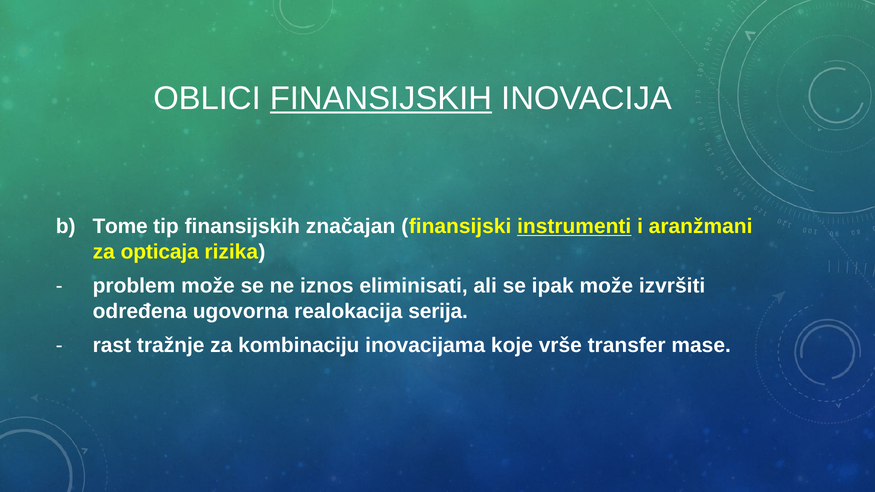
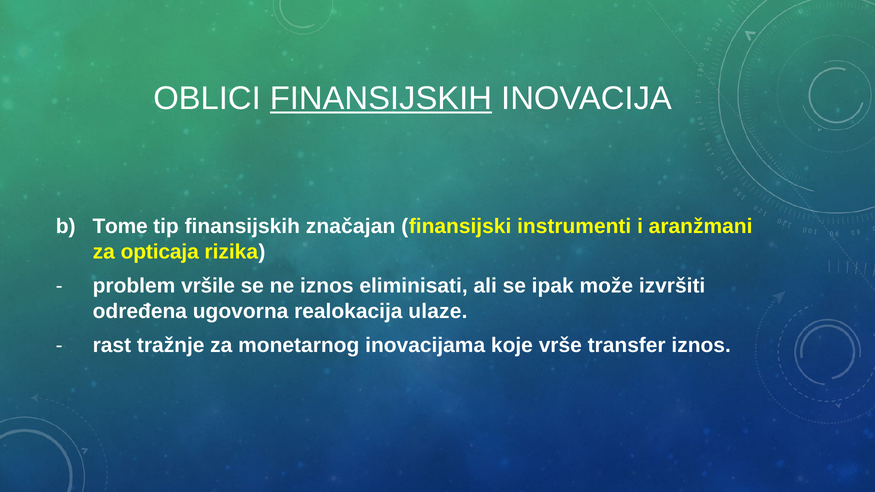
instrumenti underline: present -> none (574, 227)
problem može: može -> vršile (208, 286)
serija: serija -> ulaze (438, 311)
kombinaciju: kombinaciju -> monetarnog (299, 346)
transfer mase: mase -> iznos (701, 346)
